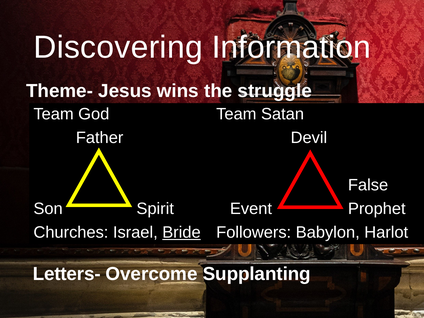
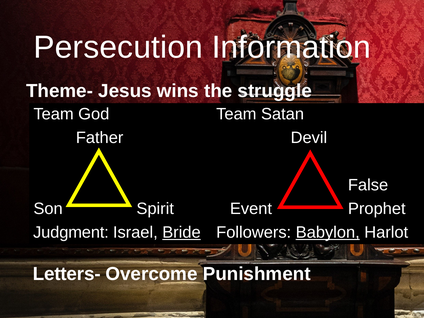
Discovering: Discovering -> Persecution (118, 47)
Churches: Churches -> Judgment (71, 232)
Babylon underline: none -> present (328, 232)
Supplanting: Supplanting -> Punishment (257, 274)
